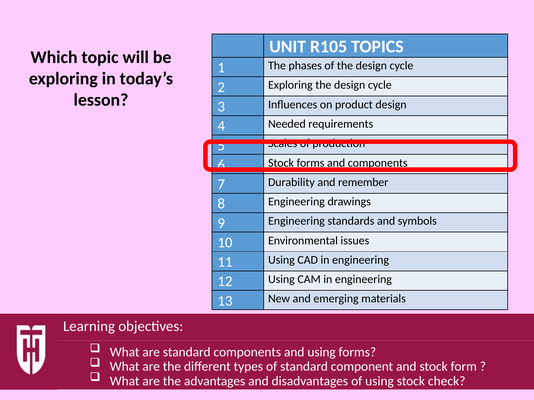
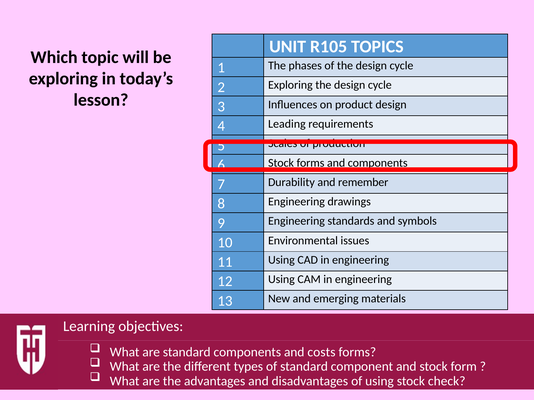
Needed: Needed -> Leading (287, 124)
and using: using -> costs (321, 353)
